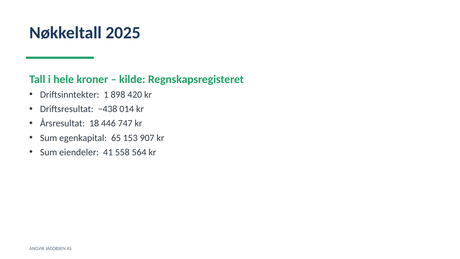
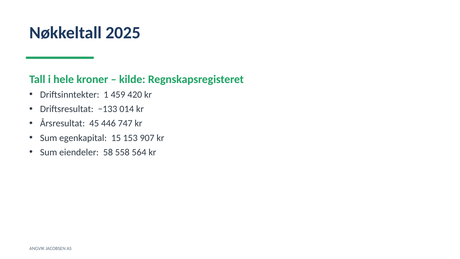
898: 898 -> 459 (118, 95)
−438: −438 -> −133 (108, 109)
18: 18 -> 45 (94, 123)
65: 65 -> 15 (116, 138)
41: 41 -> 58 (108, 152)
